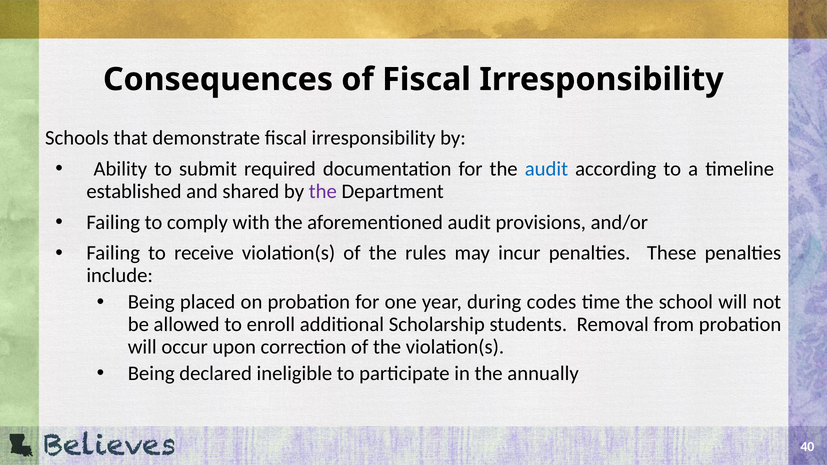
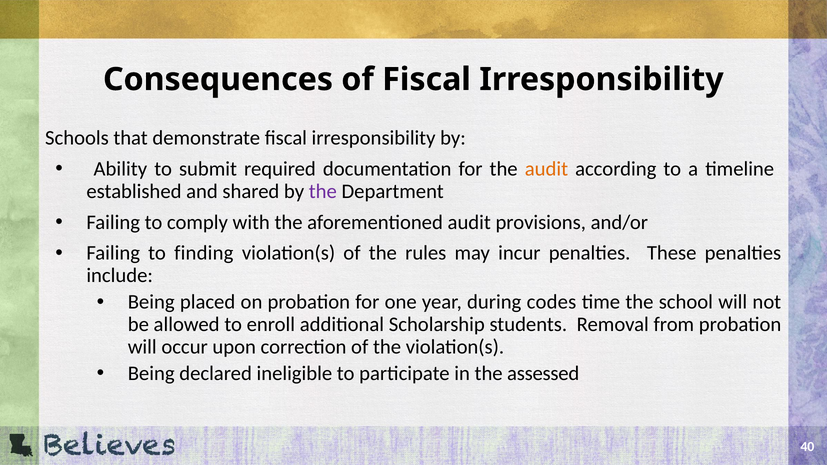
audit colour: blue -> orange (546, 169)
receive: receive -> finding (204, 253)
annually: annually -> assessed (543, 373)
